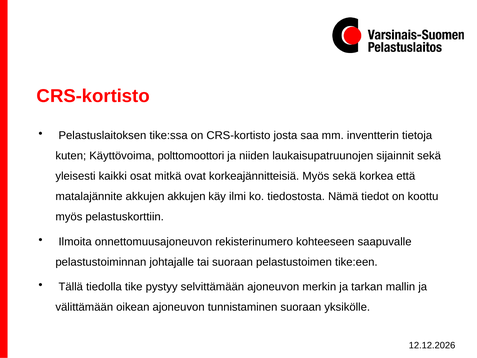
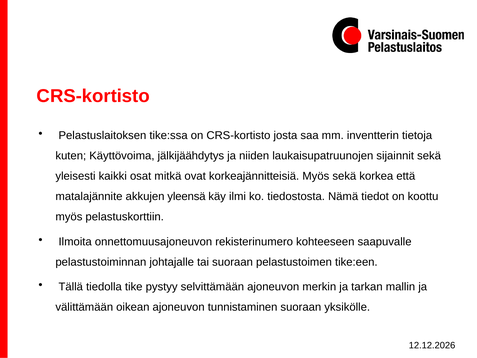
polttomoottori: polttomoottori -> jälkijäähdytys (191, 156)
akkujen akkujen: akkujen -> yleensä (186, 196)
